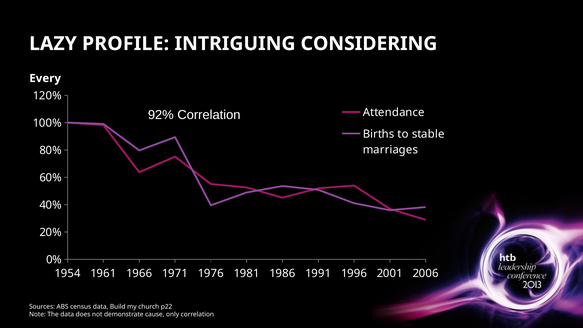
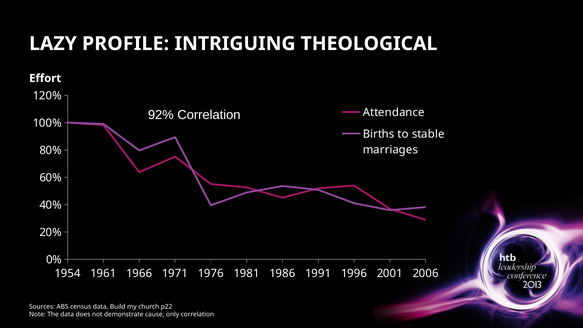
CONSIDERING: CONSIDERING -> THEOLOGICAL (369, 44)
Every: Every -> Effort (45, 78)
